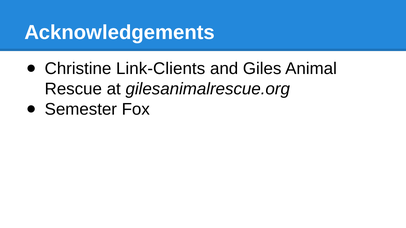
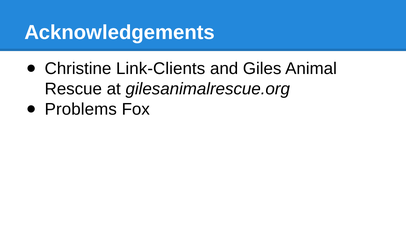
Semester: Semester -> Problems (81, 109)
